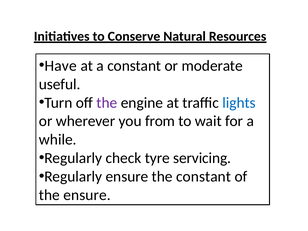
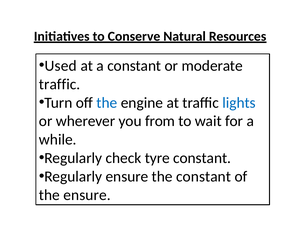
Have: Have -> Used (61, 66)
useful: useful -> traffic (60, 84)
the colour: purple -> blue (107, 103)
tyre servicing: servicing -> constant (202, 158)
